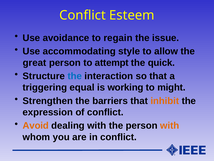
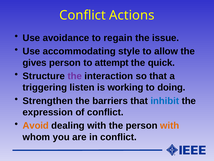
Esteem: Esteem -> Actions (132, 15)
great: great -> gives (35, 62)
the colour: blue -> purple (75, 76)
equal: equal -> listen (82, 87)
might: might -> doing (171, 87)
inhibit colour: orange -> blue (165, 101)
